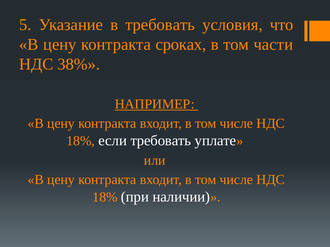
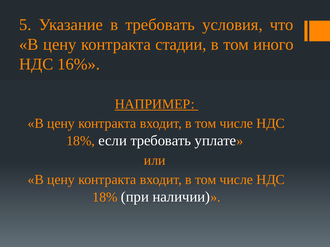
сроках: сроках -> стадии (181, 45)
части: части -> иного (273, 45)
38%: 38% -> 16% (79, 64)
